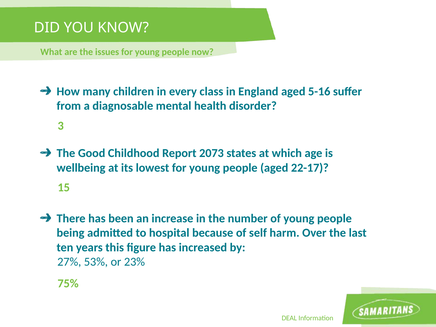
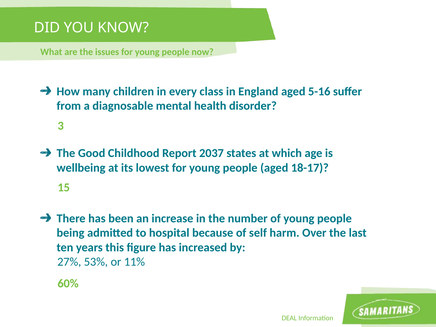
2073: 2073 -> 2037 (211, 153)
22-17: 22-17 -> 18-17 (310, 168)
23%: 23% -> 11% (135, 262)
75%: 75% -> 60% (68, 284)
